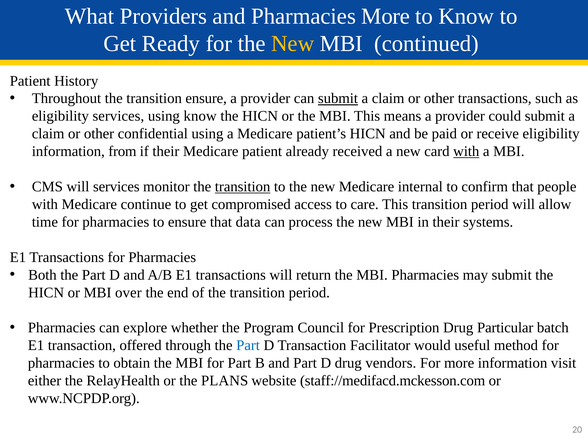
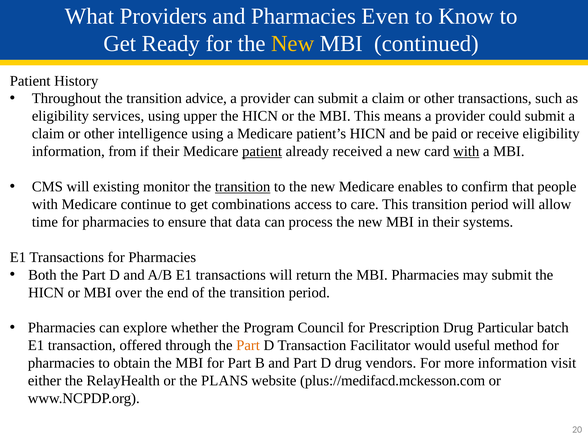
Pharmacies More: More -> Even (385, 16)
transition ensure: ensure -> advice (206, 98)
submit underline: present -> none (338, 98)
using know: know -> upper (200, 116)
confidential: confidential -> intelligence (153, 134)
patient underline: none -> present (262, 151)
will services: services -> existing (116, 187)
internal: internal -> enables (420, 187)
compromised: compromised -> combinations (251, 204)
Part colour: blue -> orange (248, 345)
staff://medifacd.mckesson.com: staff://medifacd.mckesson.com -> plus://medifacd.mckesson.com (393, 381)
